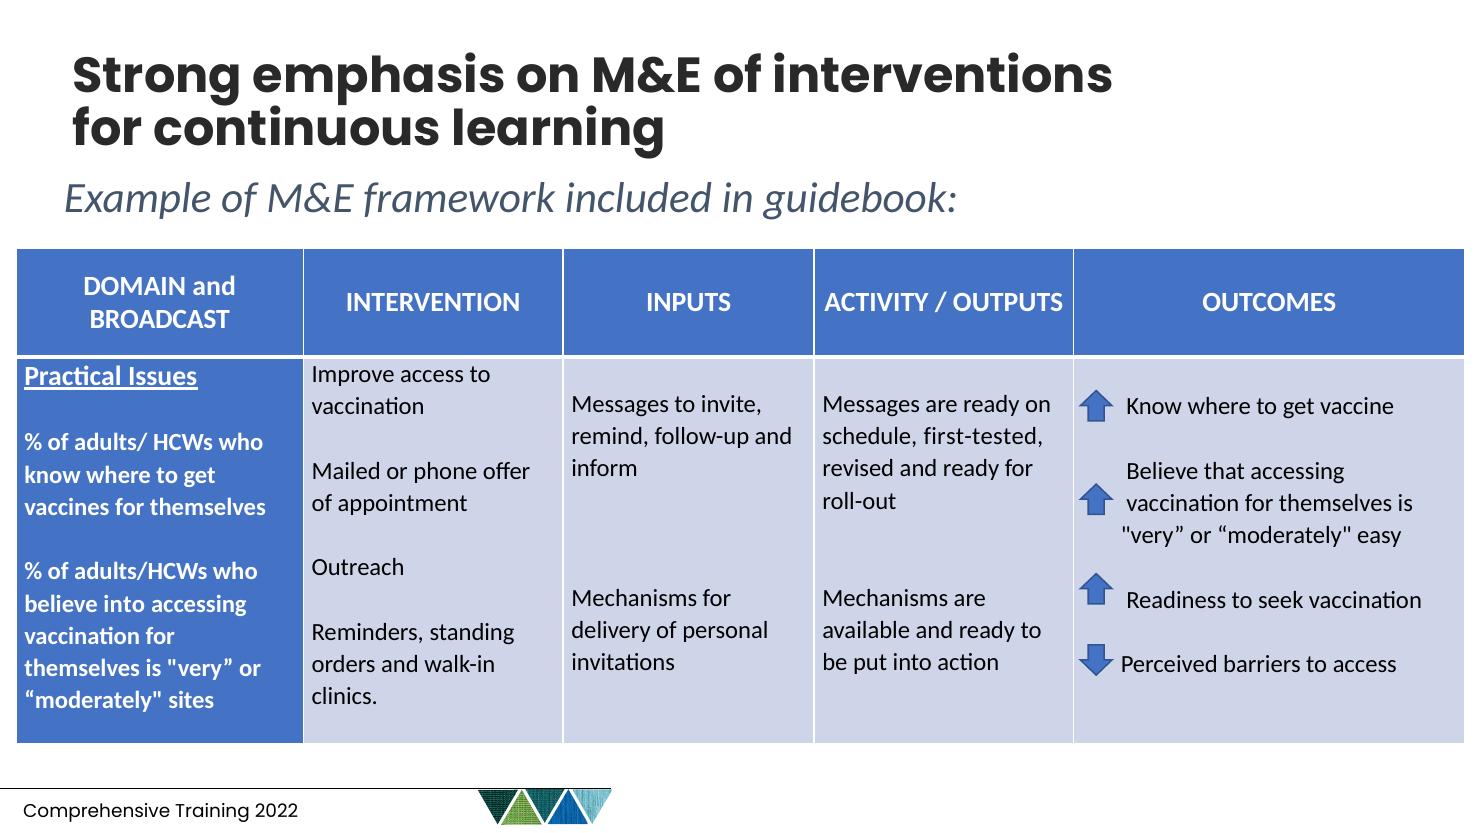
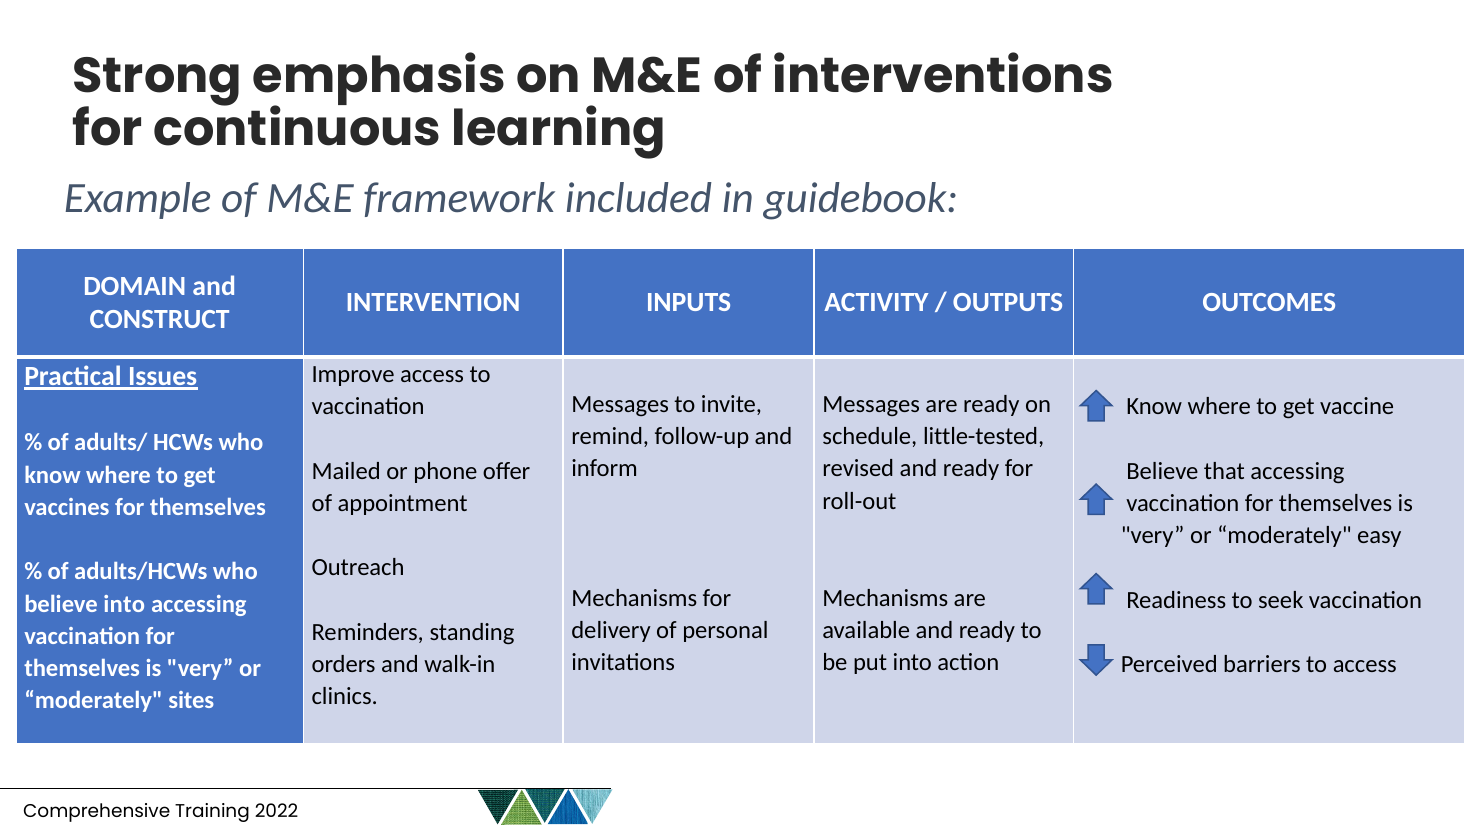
BROADCAST: BROADCAST -> CONSTRUCT (160, 320)
first-tested: first-tested -> little-tested (984, 437)
